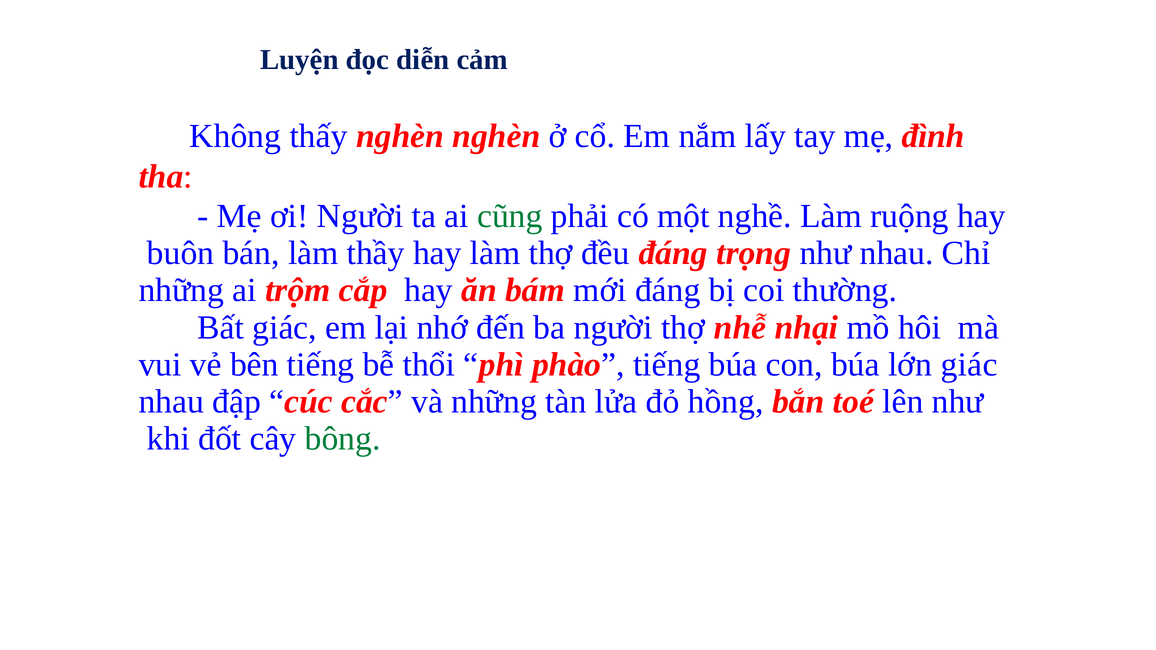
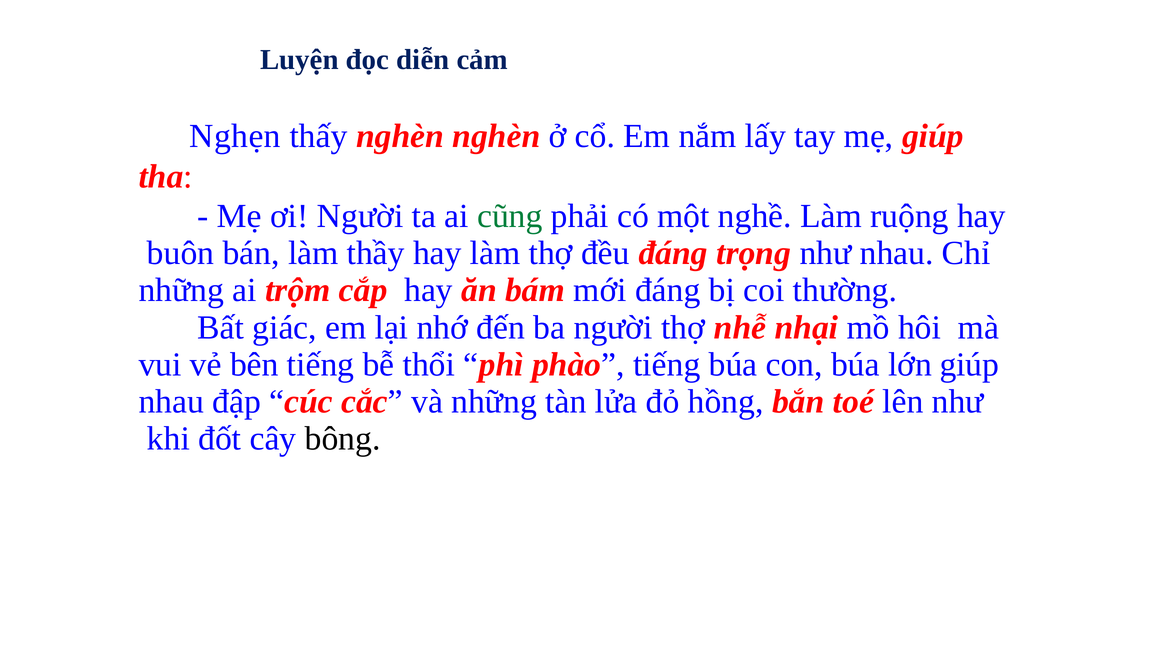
Không: Không -> Nghẹn (235, 136)
mẹ đình: đình -> giúp (933, 136)
lớn giác: giác -> giúp (969, 365)
bông colour: green -> black (343, 439)
